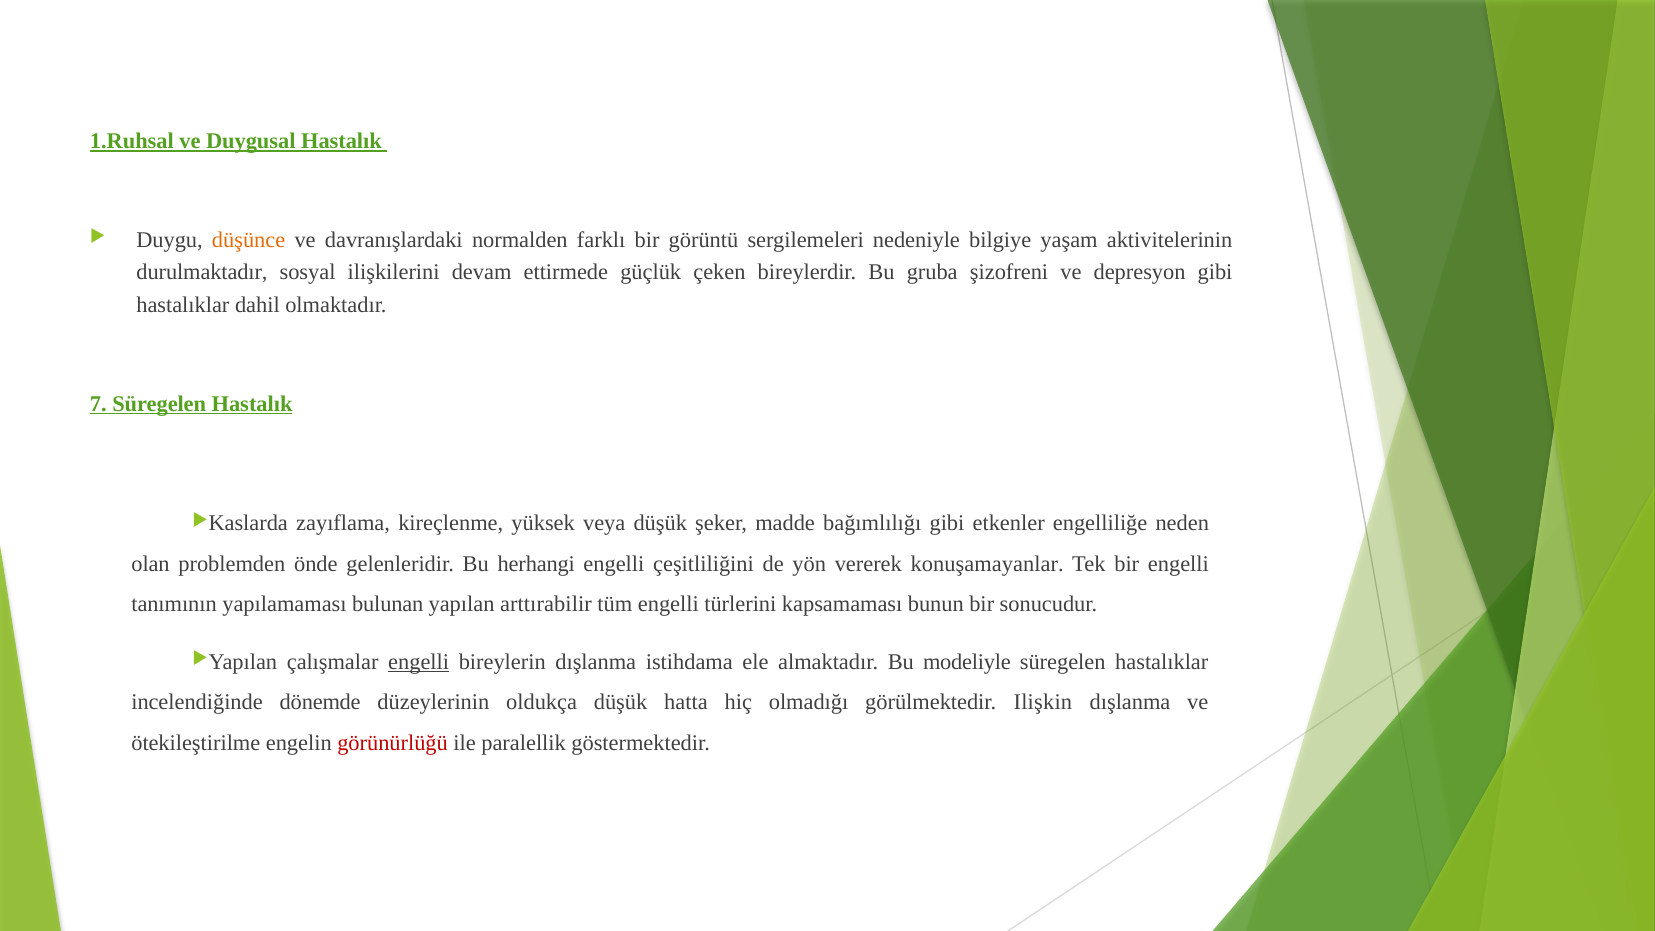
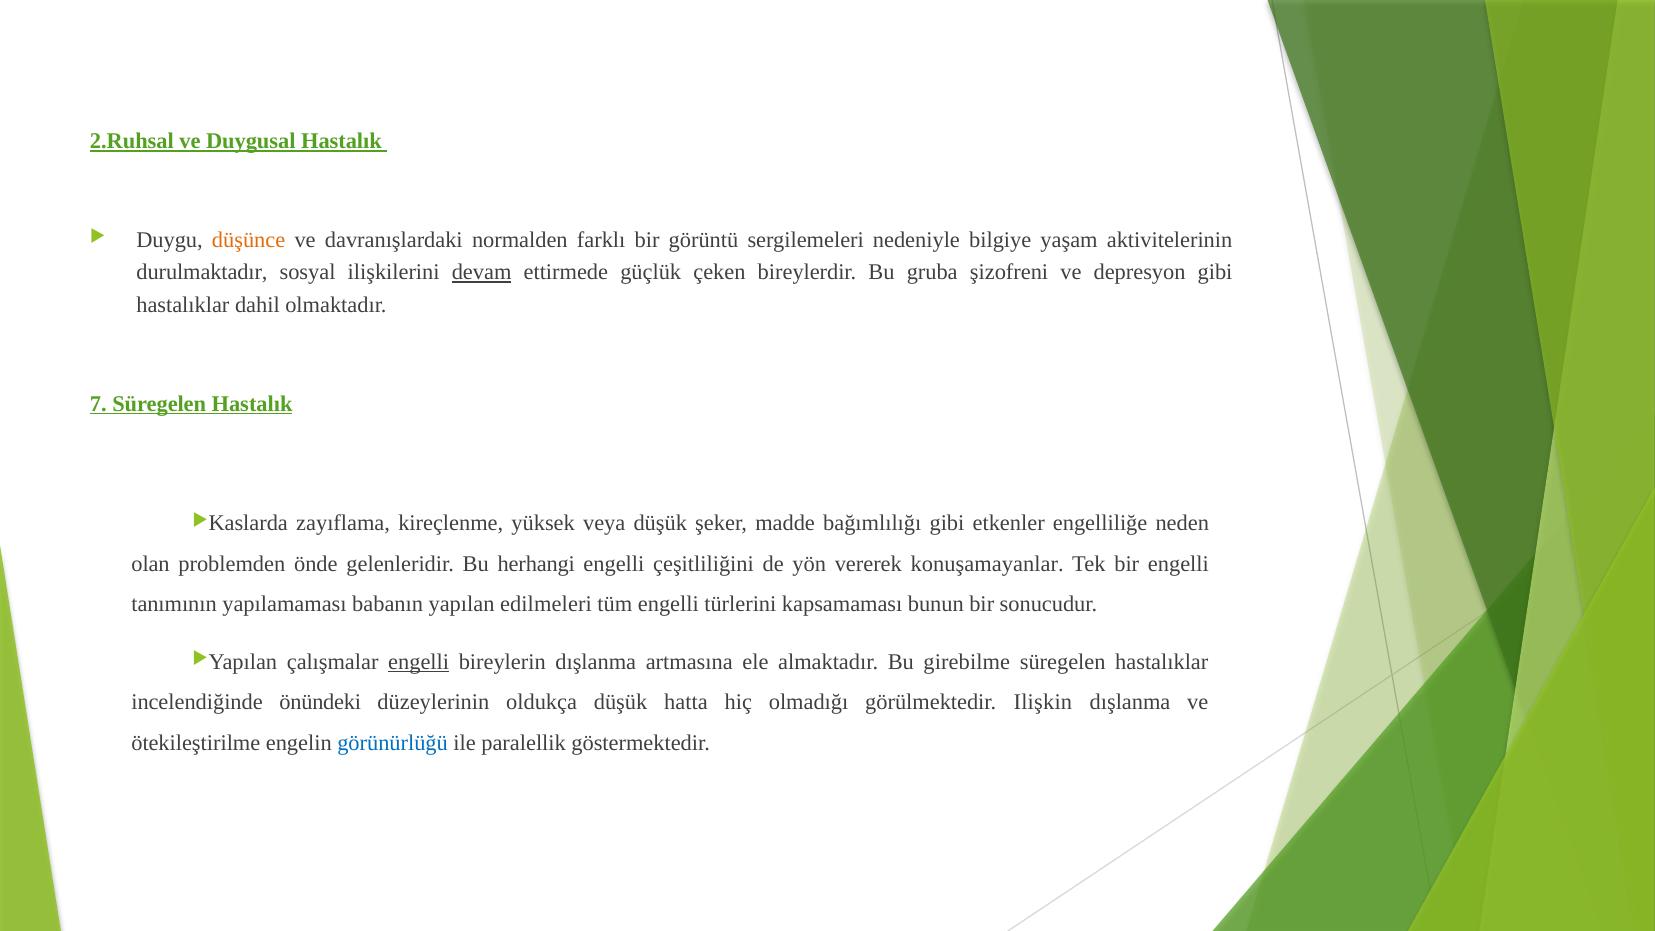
1.Ruhsal: 1.Ruhsal -> 2.Ruhsal (132, 141)
devam underline: none -> present (482, 272)
bulunan: bulunan -> babanın (388, 604)
arttırabilir: arttırabilir -> edilmeleri (546, 604)
istihdama: istihdama -> artmasına (689, 662)
modeliyle: modeliyle -> girebilme (967, 662)
dönemde: dönemde -> önündeki (320, 702)
görünürlüğü colour: red -> blue (393, 743)
